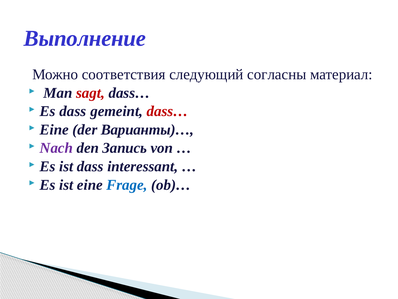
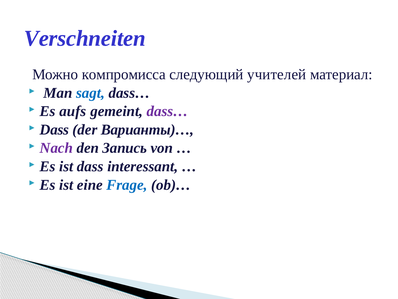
Выполнение: Выполнение -> Verschneiten (85, 38)
соответствия: соответствия -> компромисса (124, 74)
согласны: согласны -> учителей (277, 74)
sagt colour: red -> blue (90, 93)
Es dass: dass -> aufs (73, 111)
dass… colour: red -> purple (167, 111)
Eine: Eine -> Dass (54, 129)
